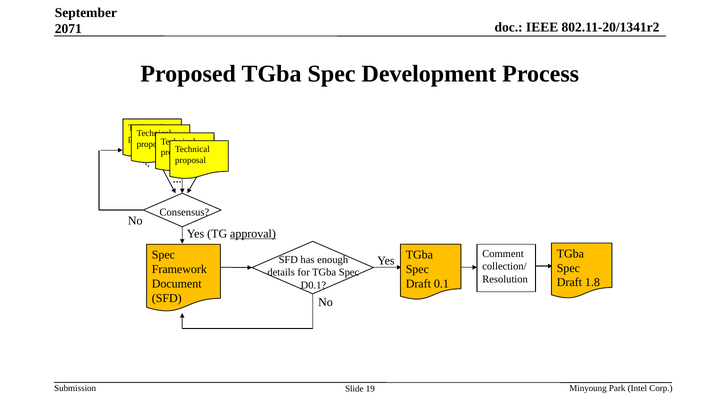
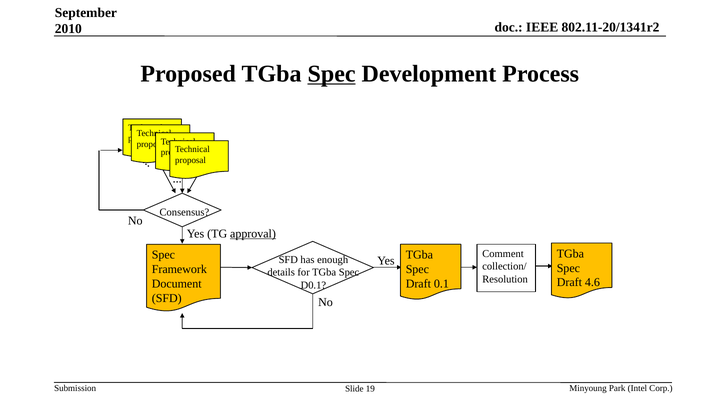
2071: 2071 -> 2010 (68, 29)
Spec underline: none -> present (332, 74)
1.8: 1.8 -> 4.6 (592, 282)
